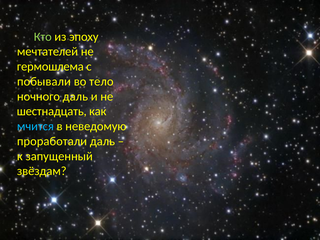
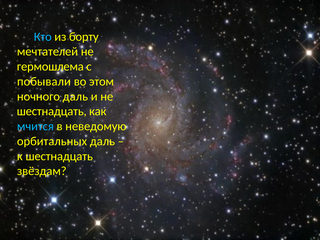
Кто colour: light green -> light blue (43, 37)
эпоху: эпоху -> борту (84, 37)
тело: тело -> этом (101, 81)
проработали: проработали -> орбитальных (52, 141)
к запущенный: запущенный -> шестнадцать (59, 156)
